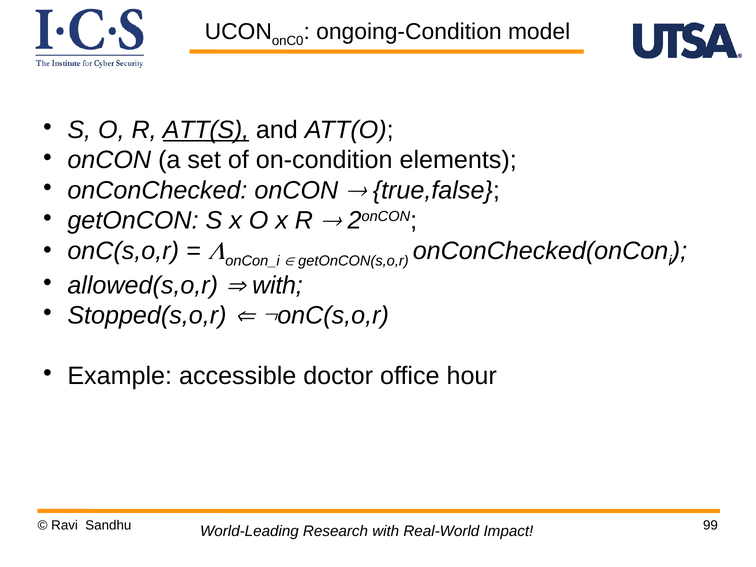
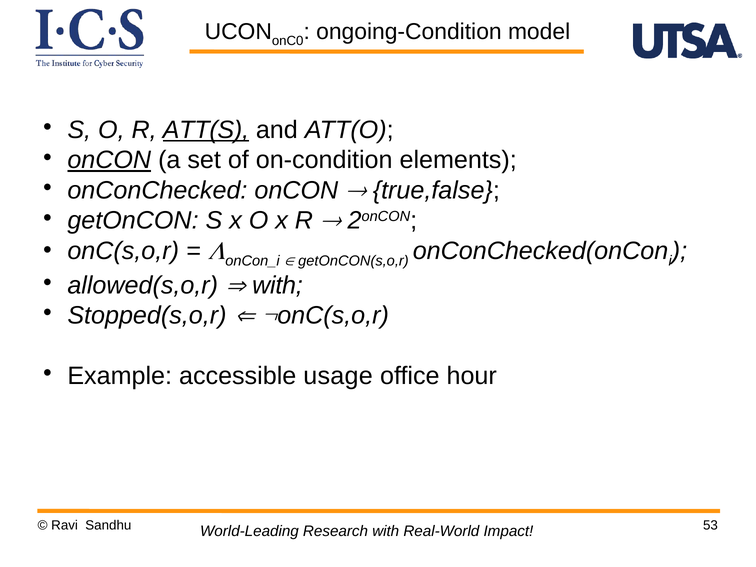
onCON underline: none -> present (109, 160)
doctor: doctor -> usage (338, 376)
99: 99 -> 53 (710, 525)
